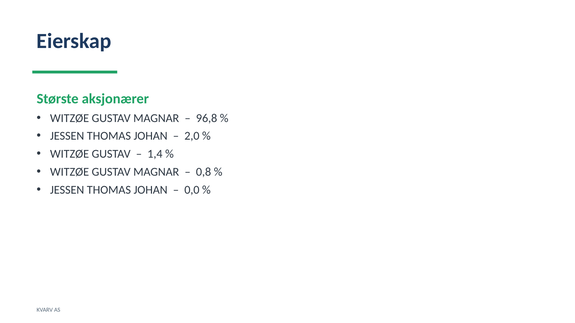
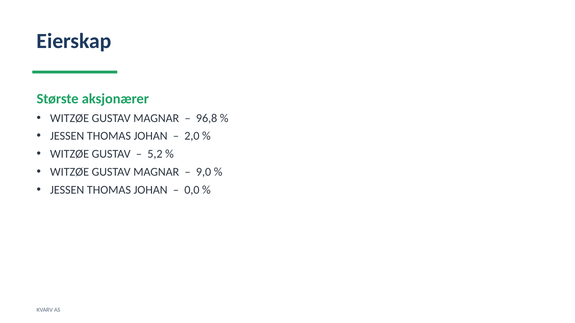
1,4: 1,4 -> 5,2 (155, 154)
0,8: 0,8 -> 9,0 (204, 172)
